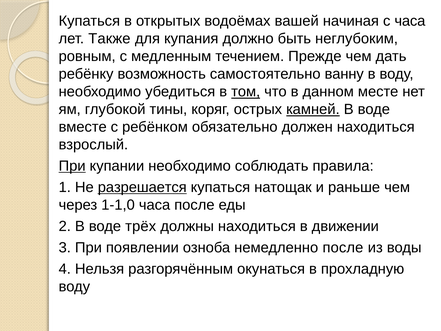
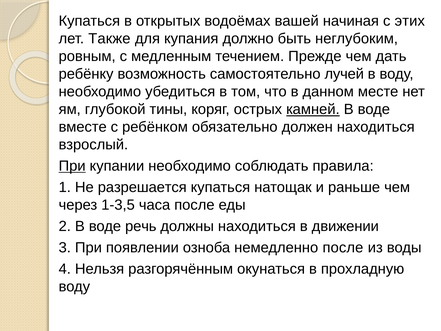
с часа: часа -> этих (410, 21)
ванну: ванну -> лучей (344, 74)
том underline: present -> none (246, 92)
разрешается underline: present -> none (142, 187)
1-1,0: 1-1,0 -> 1-3,5 (118, 205)
трёх: трёх -> речь (141, 226)
